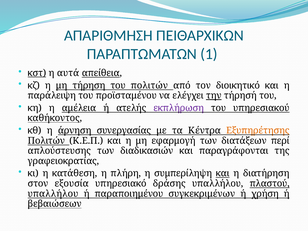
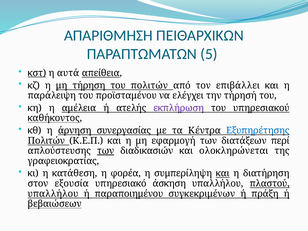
1: 1 -> 5 (209, 54)
διοικητικό: διοικητικό -> επιβάλλει (238, 85)
την underline: present -> none (214, 96)
Εξυπηρέτησης colour: orange -> blue (258, 131)
των underline: none -> present (106, 151)
παραγράφονται: παραγράφονται -> ολοκληρώνεται (234, 151)
πλήρη: πλήρη -> φορέα (126, 173)
δράσης: δράσης -> άσκηση (169, 184)
χρήση: χρήση -> πράξη (265, 194)
